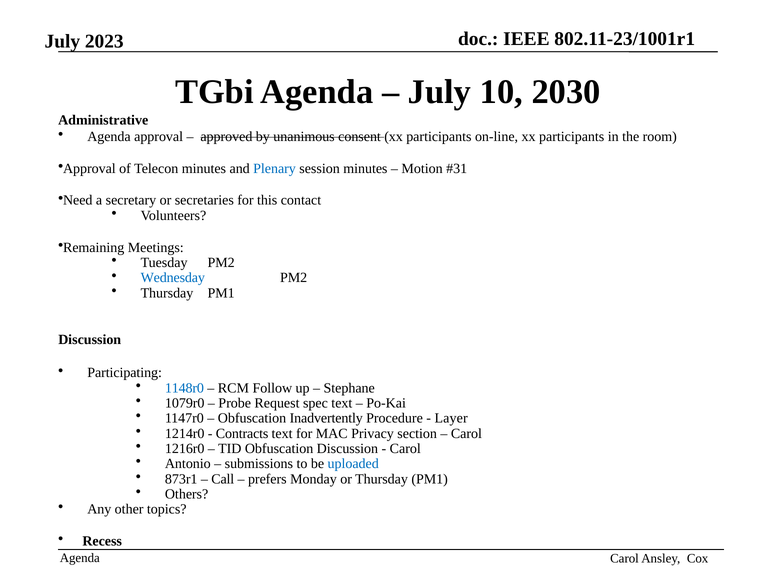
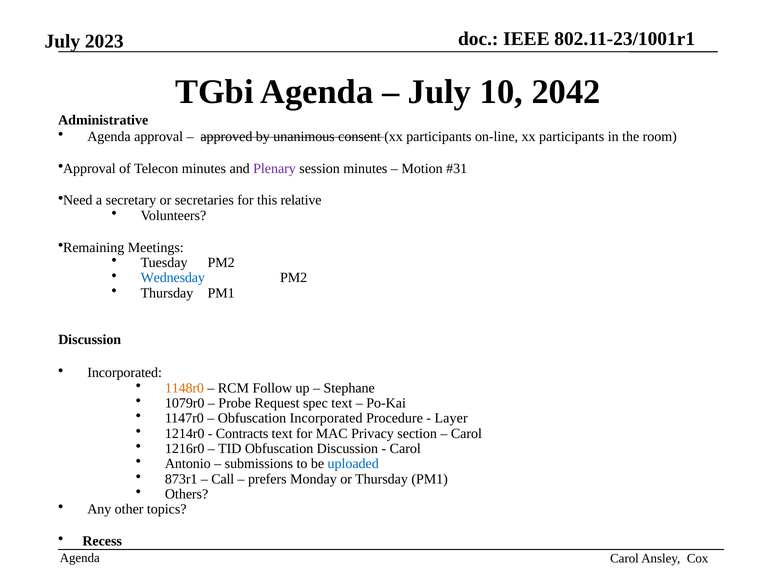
2030: 2030 -> 2042 (566, 92)
Plenary colour: blue -> purple (275, 168)
contact: contact -> relative (301, 200)
Participating: Participating -> Incorporated (125, 373)
1148r0 colour: blue -> orange (184, 388)
Obfuscation Inadvertently: Inadvertently -> Incorporated (326, 418)
